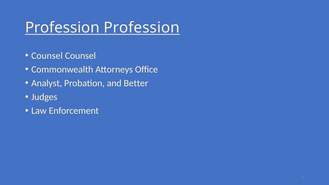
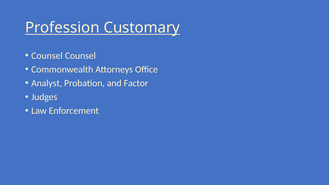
Profession Profession: Profession -> Customary (142, 28)
Better: Better -> Factor (136, 83)
